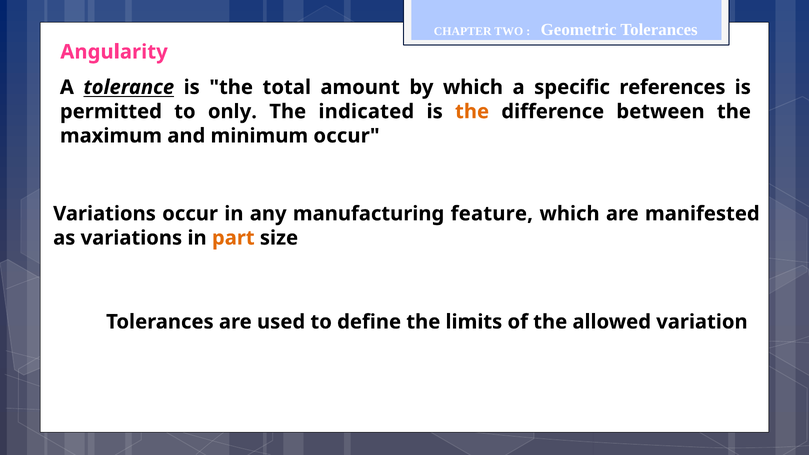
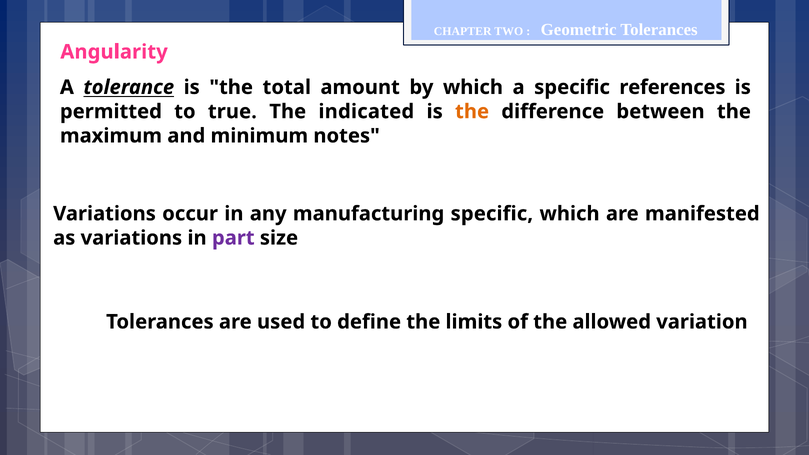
only: only -> true (232, 112)
minimum occur: occur -> notes (347, 136)
manufacturing feature: feature -> specific (492, 214)
part colour: orange -> purple (233, 238)
